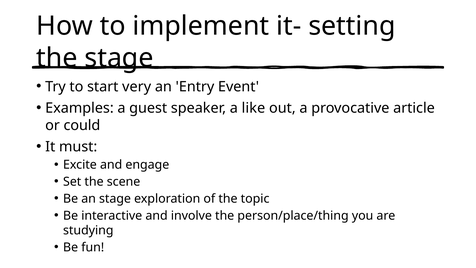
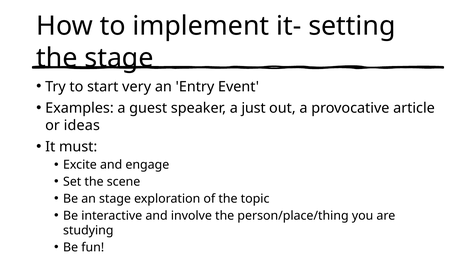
like: like -> just (254, 108)
could: could -> ideas (82, 125)
